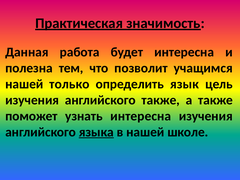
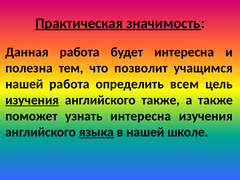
нашей только: только -> работа (69, 84)
язык: язык -> всем (185, 84)
изучения underline: none -> present (32, 100)
